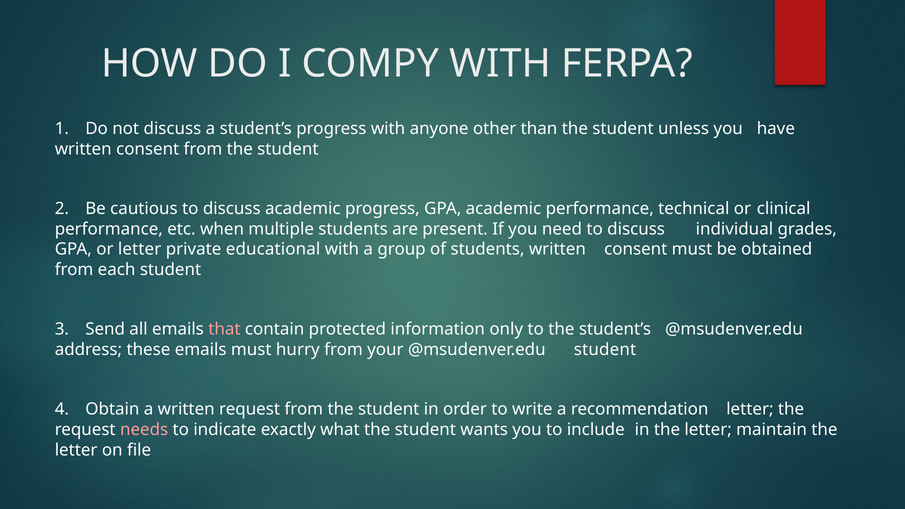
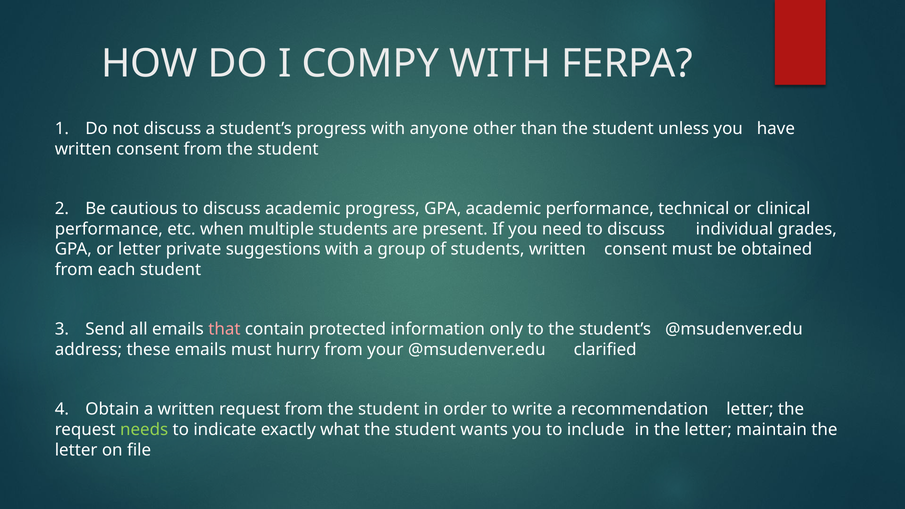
educational: educational -> suggestions (273, 249)
@msudenver.edu student: student -> clarified (605, 350)
needs colour: pink -> light green (144, 430)
